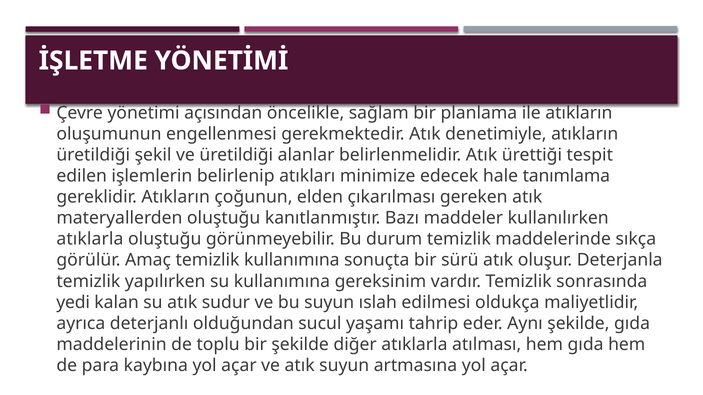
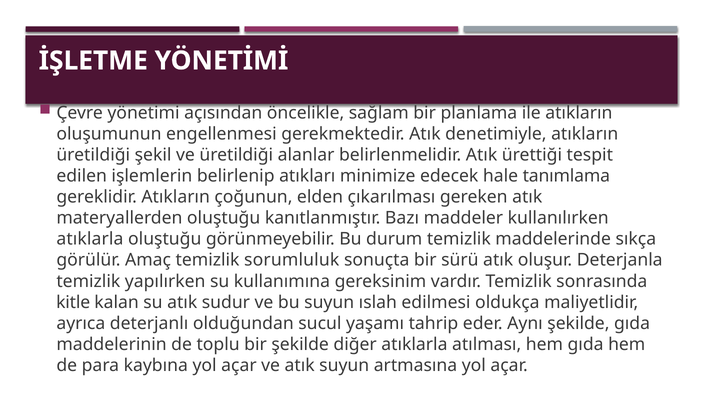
temizlik kullanımına: kullanımına -> sorumluluk (292, 260)
yedi: yedi -> kitle (73, 303)
